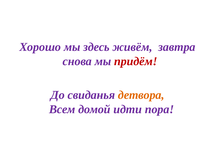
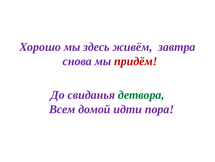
детвора colour: orange -> green (141, 94)
